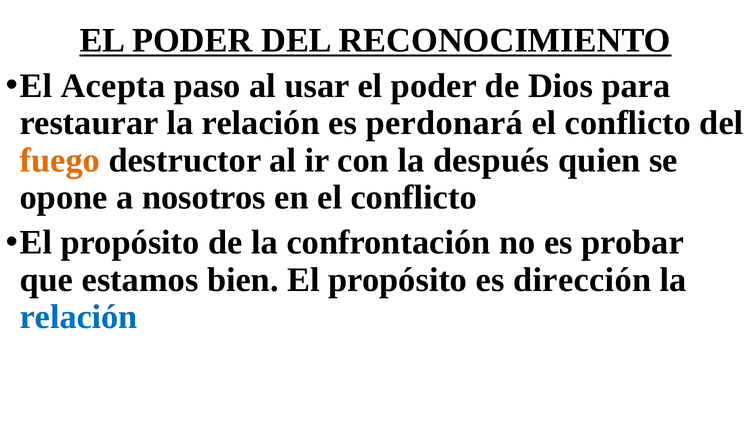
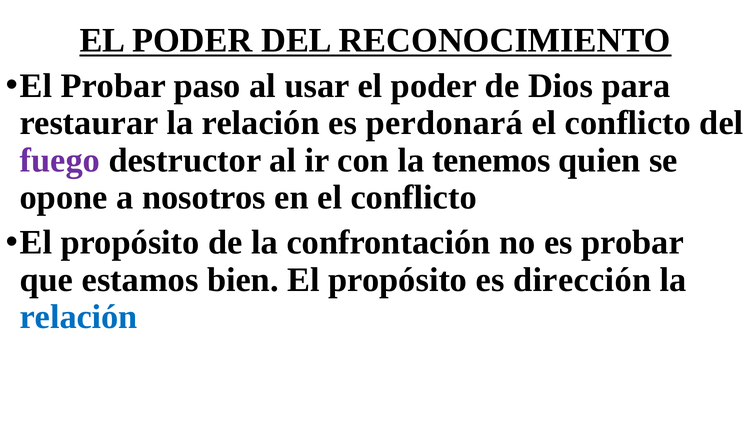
El Acepta: Acepta -> Probar (113, 86)
fuego colour: orange -> purple (60, 160)
después: después -> tenemos (492, 160)
